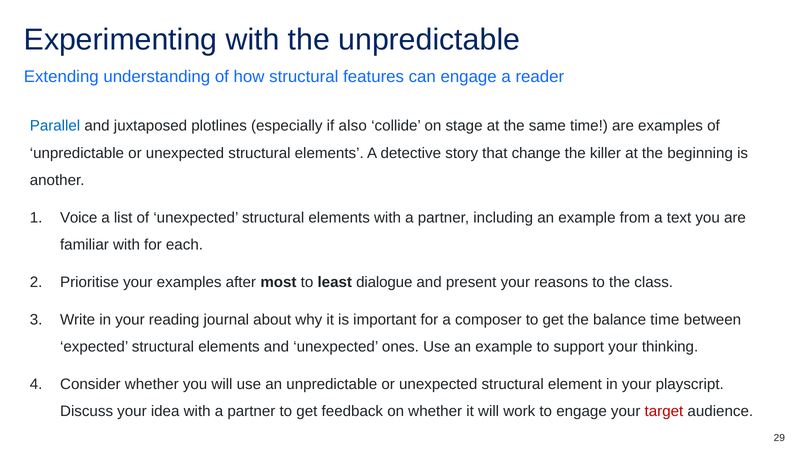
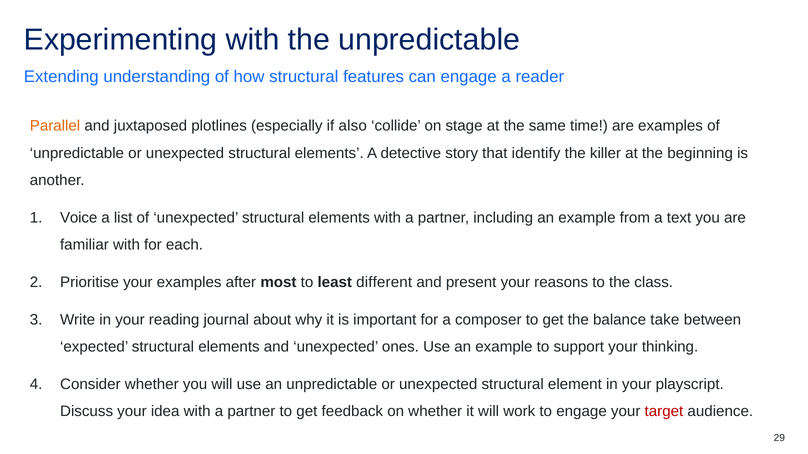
Parallel colour: blue -> orange (55, 126)
change: change -> identify (536, 153)
dialogue: dialogue -> different (384, 283)
balance time: time -> take (665, 320)
